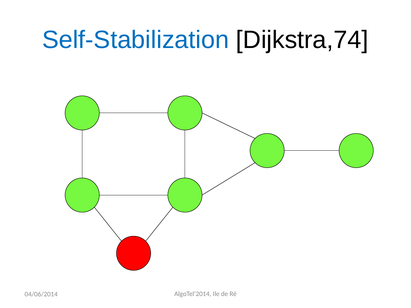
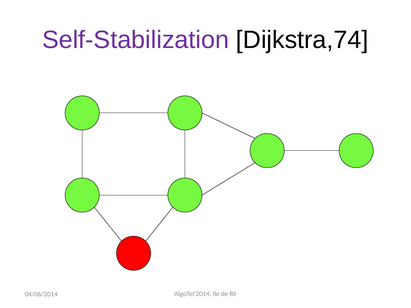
Self-Stabilization colour: blue -> purple (136, 40)
